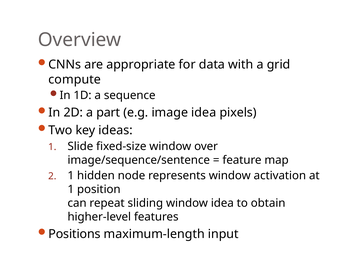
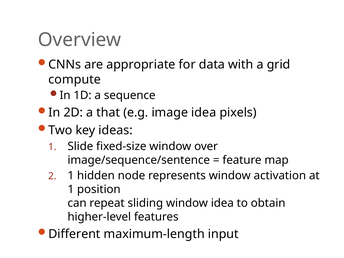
part: part -> that (108, 113)
Positions: Positions -> Different (74, 234)
